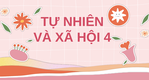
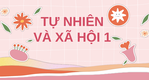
4: 4 -> 1 (107, 37)
